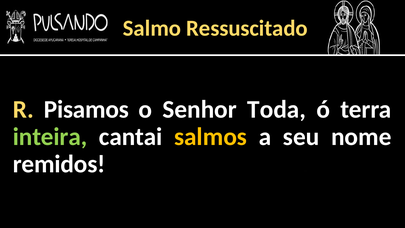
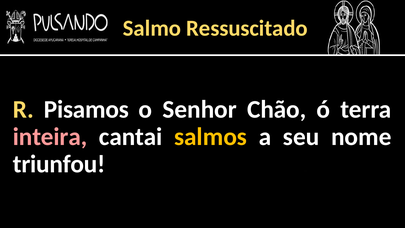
Toda: Toda -> Chão (277, 109)
inteira colour: light green -> pink (50, 137)
remidos: remidos -> triunfou (59, 164)
